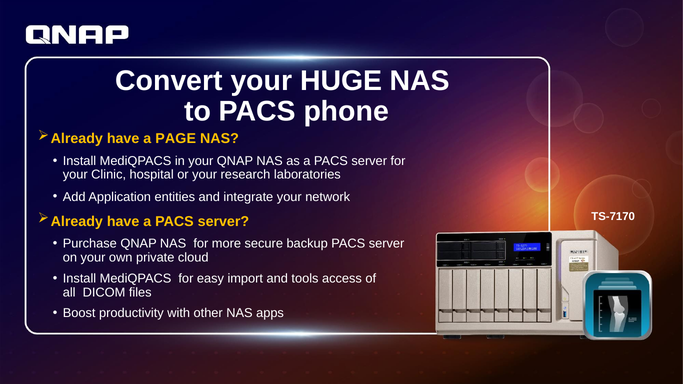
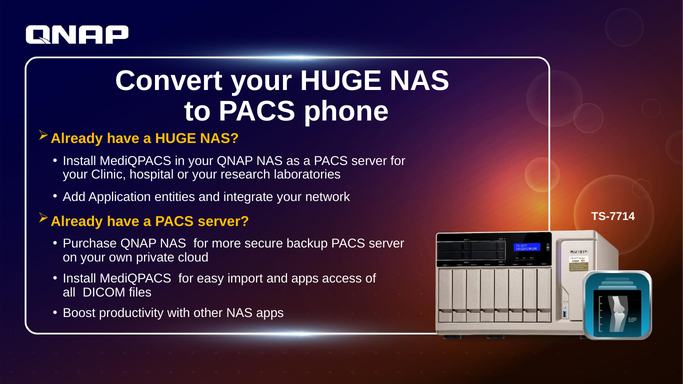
a PAGE: PAGE -> HUGE (176, 139)
TS-7170: TS-7170 -> TS-7714 (613, 217)
and tools: tools -> apps (305, 279)
